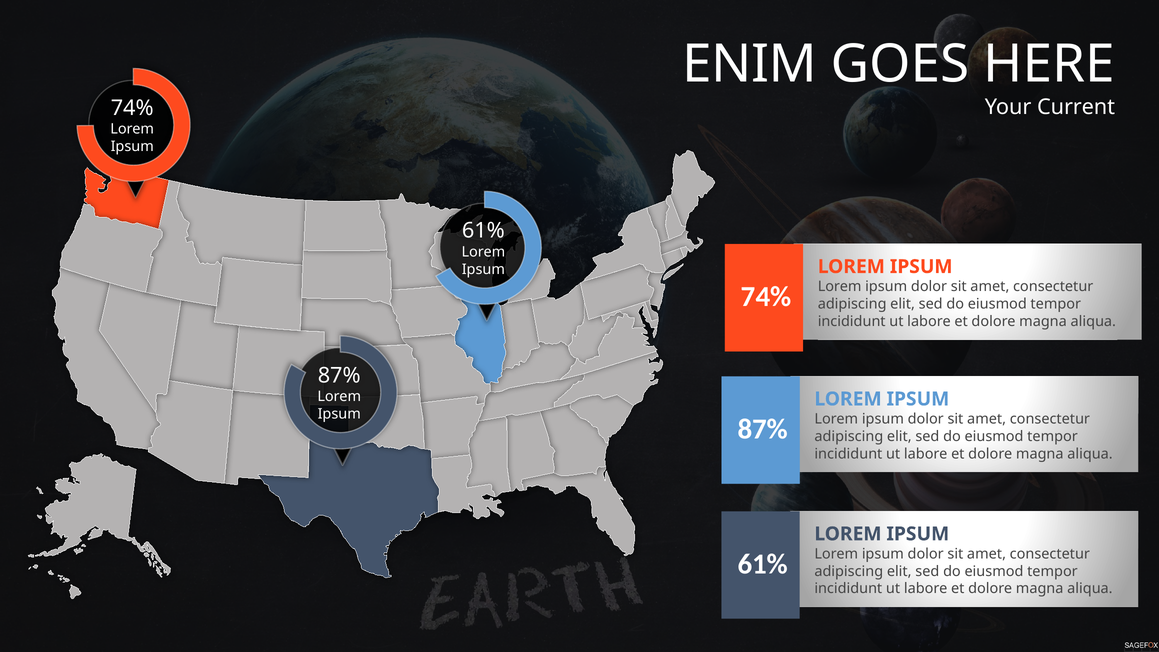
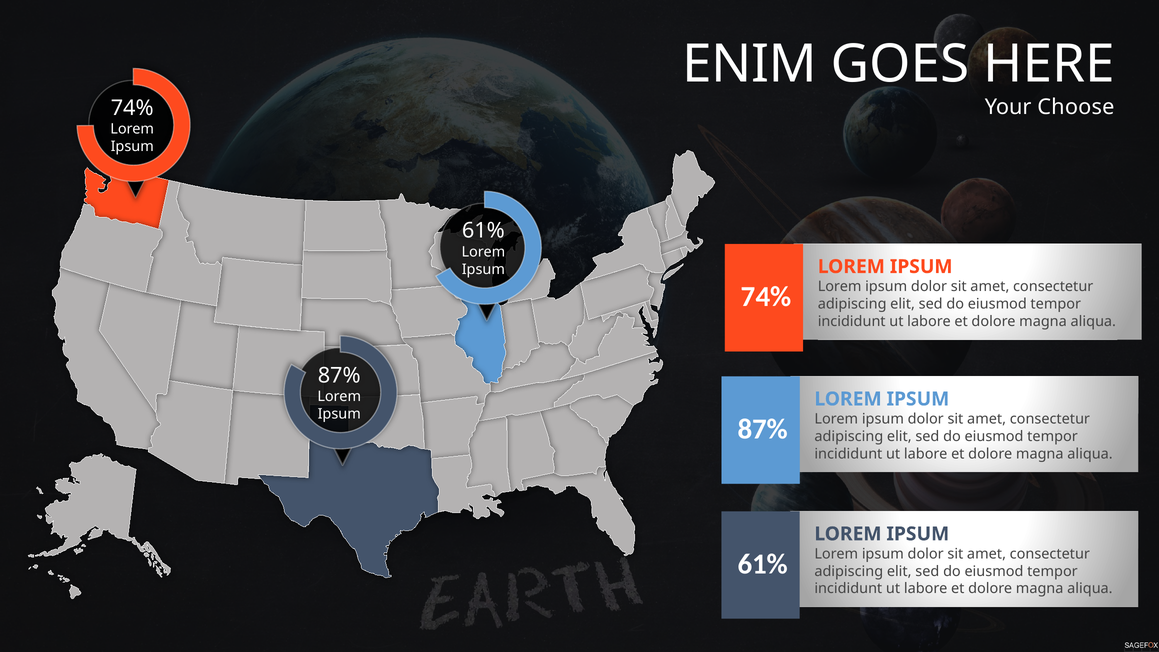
Current: Current -> Choose (1076, 107)
